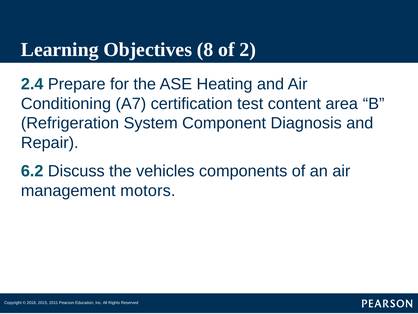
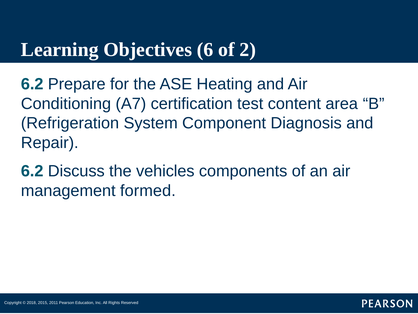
8: 8 -> 6 (205, 50)
2.4: 2.4 -> 6.2 (32, 84)
motors: motors -> formed (148, 190)
